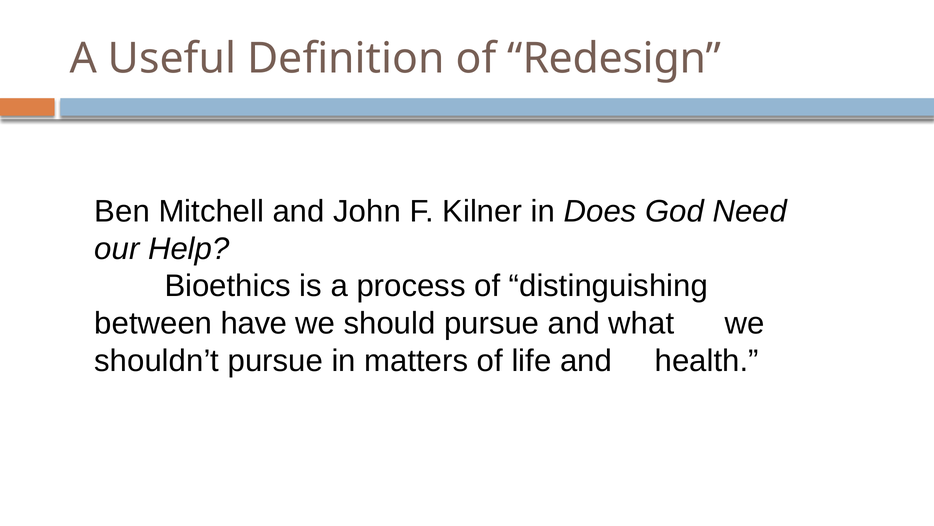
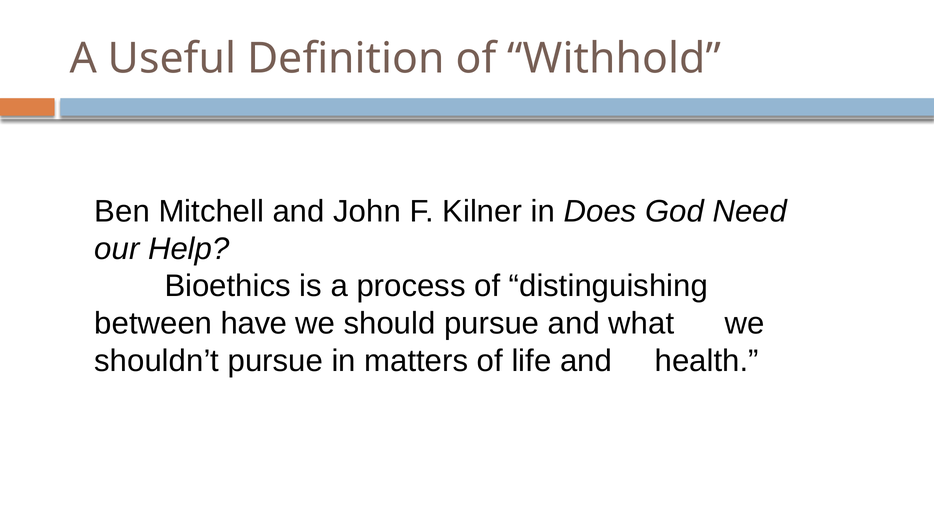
Redesign: Redesign -> Withhold (614, 58)
